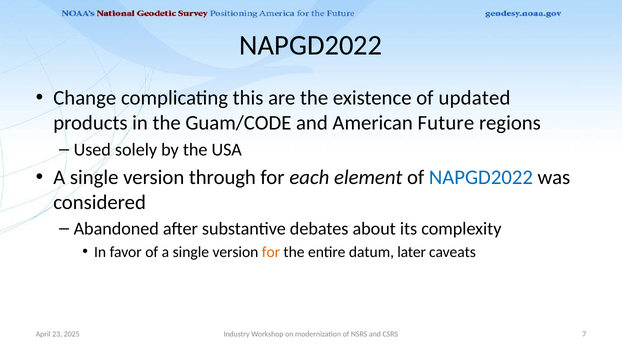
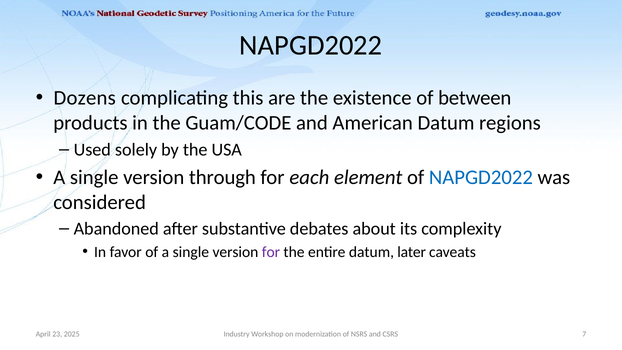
Change: Change -> Dozens (85, 98)
updated: updated -> between (475, 98)
American Future: Future -> Datum (446, 123)
for colour: orange -> purple (271, 252)
